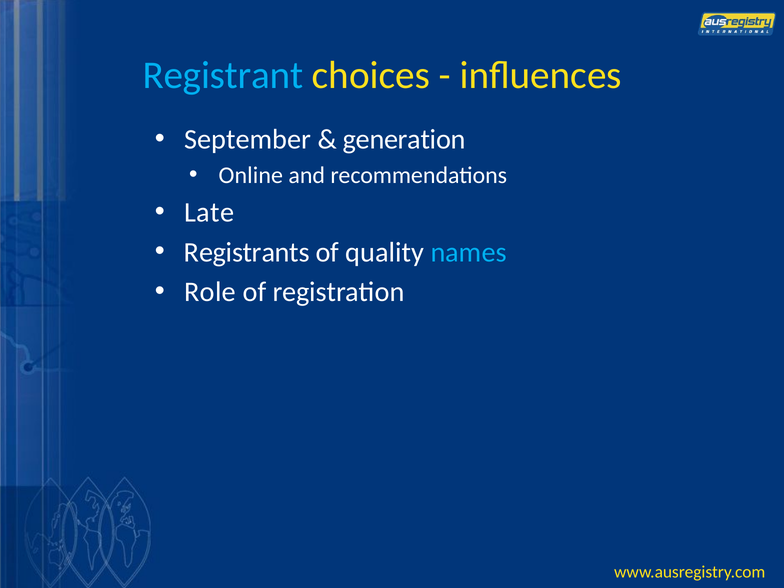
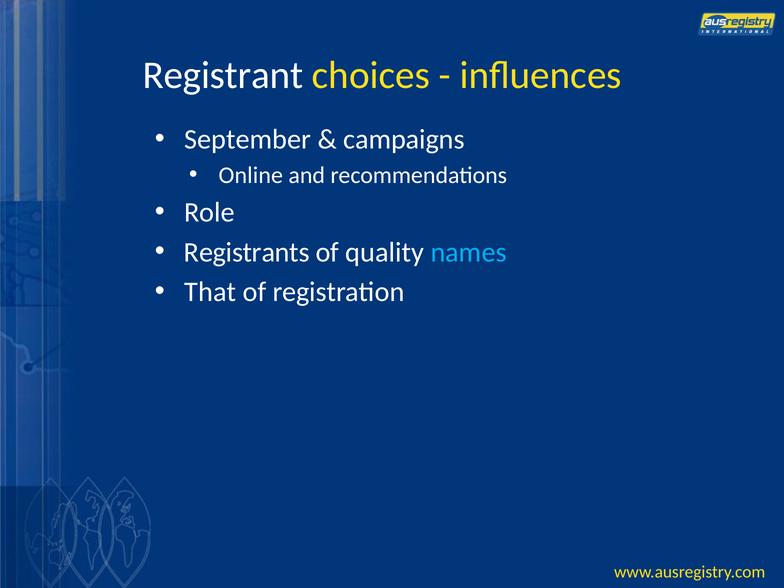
Registrant colour: light blue -> white (223, 75)
generation: generation -> campaigns (404, 139)
Late: Late -> Role (209, 212)
Role: Role -> That (210, 292)
